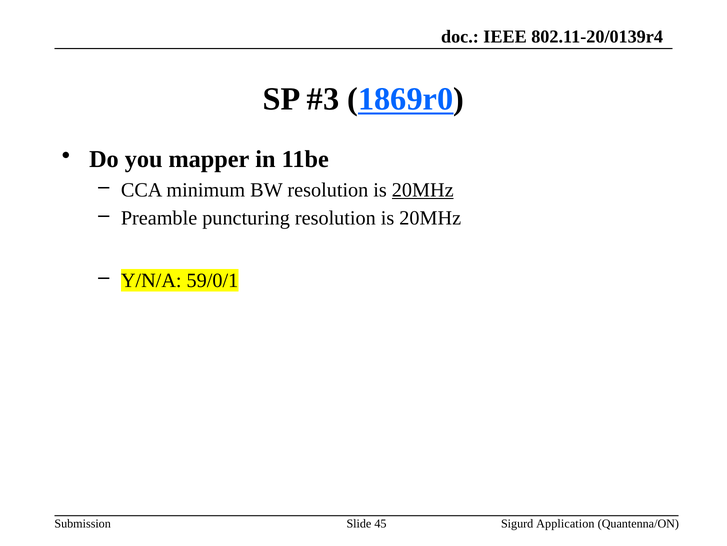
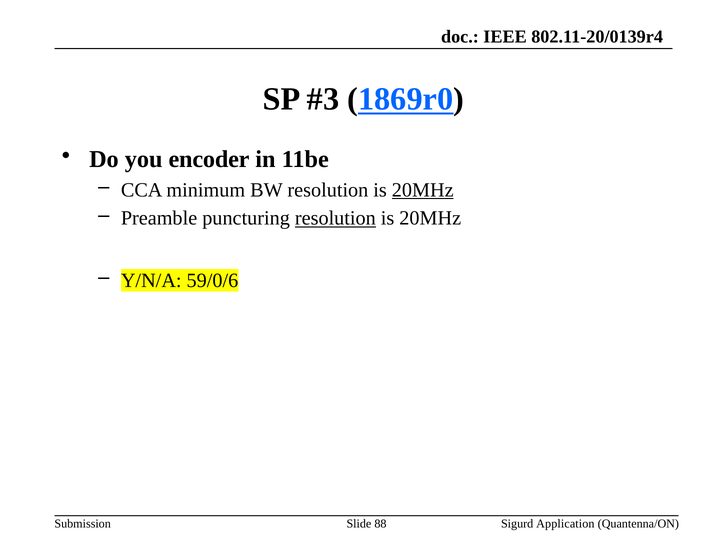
mapper: mapper -> encoder (209, 159)
resolution underline: none -> present (335, 218)
59/0/1: 59/0/1 -> 59/0/6 (212, 280)
45: 45 -> 88 (380, 523)
